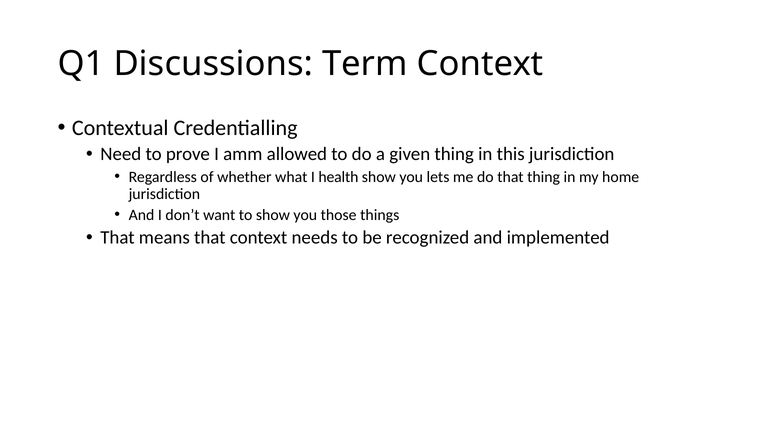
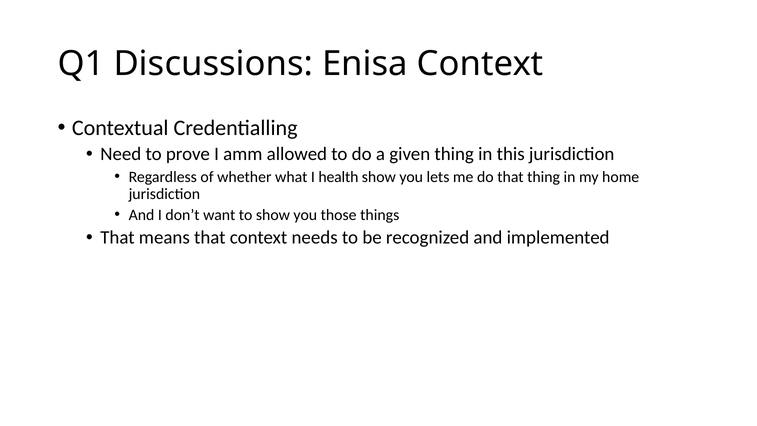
Term: Term -> Enisa (365, 64)
